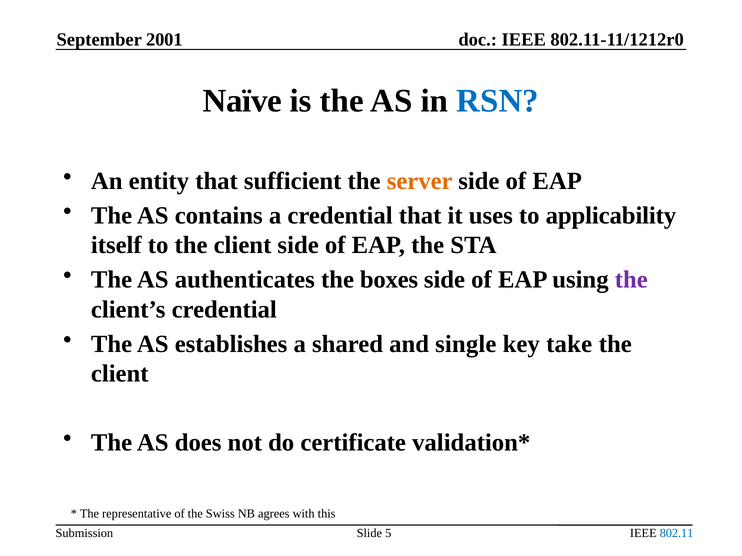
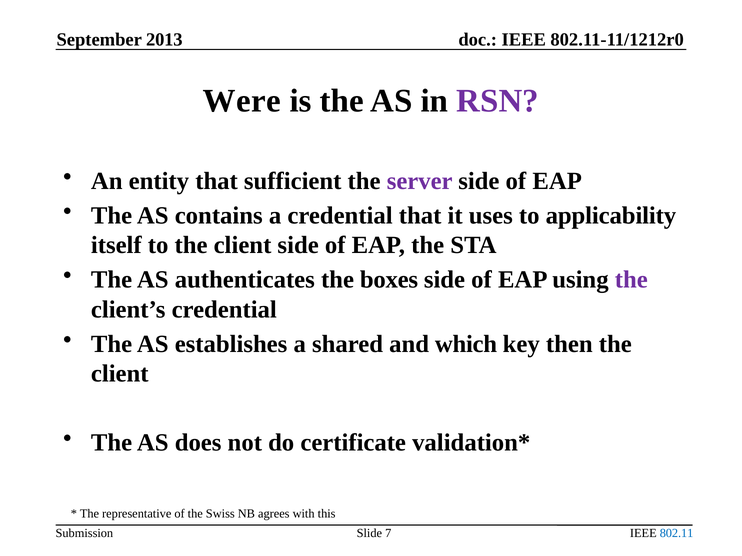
2001: 2001 -> 2013 (164, 40)
Naïve: Naïve -> Were (242, 101)
RSN colour: blue -> purple (498, 101)
server colour: orange -> purple (420, 181)
single: single -> which (466, 344)
take: take -> then (569, 344)
5: 5 -> 7 (388, 534)
